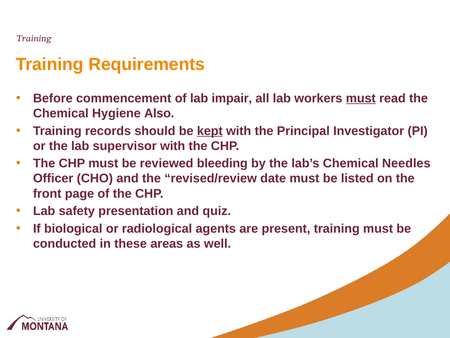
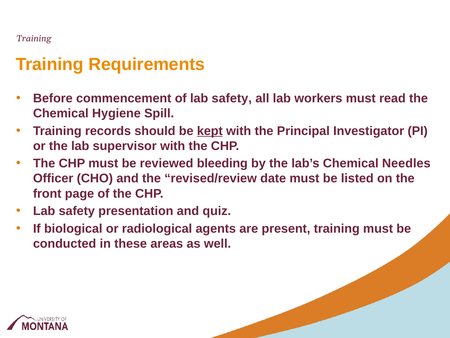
of lab impair: impair -> safety (232, 98)
must underline: present -> none (361, 98)
Also: Also -> Spill (159, 113)
